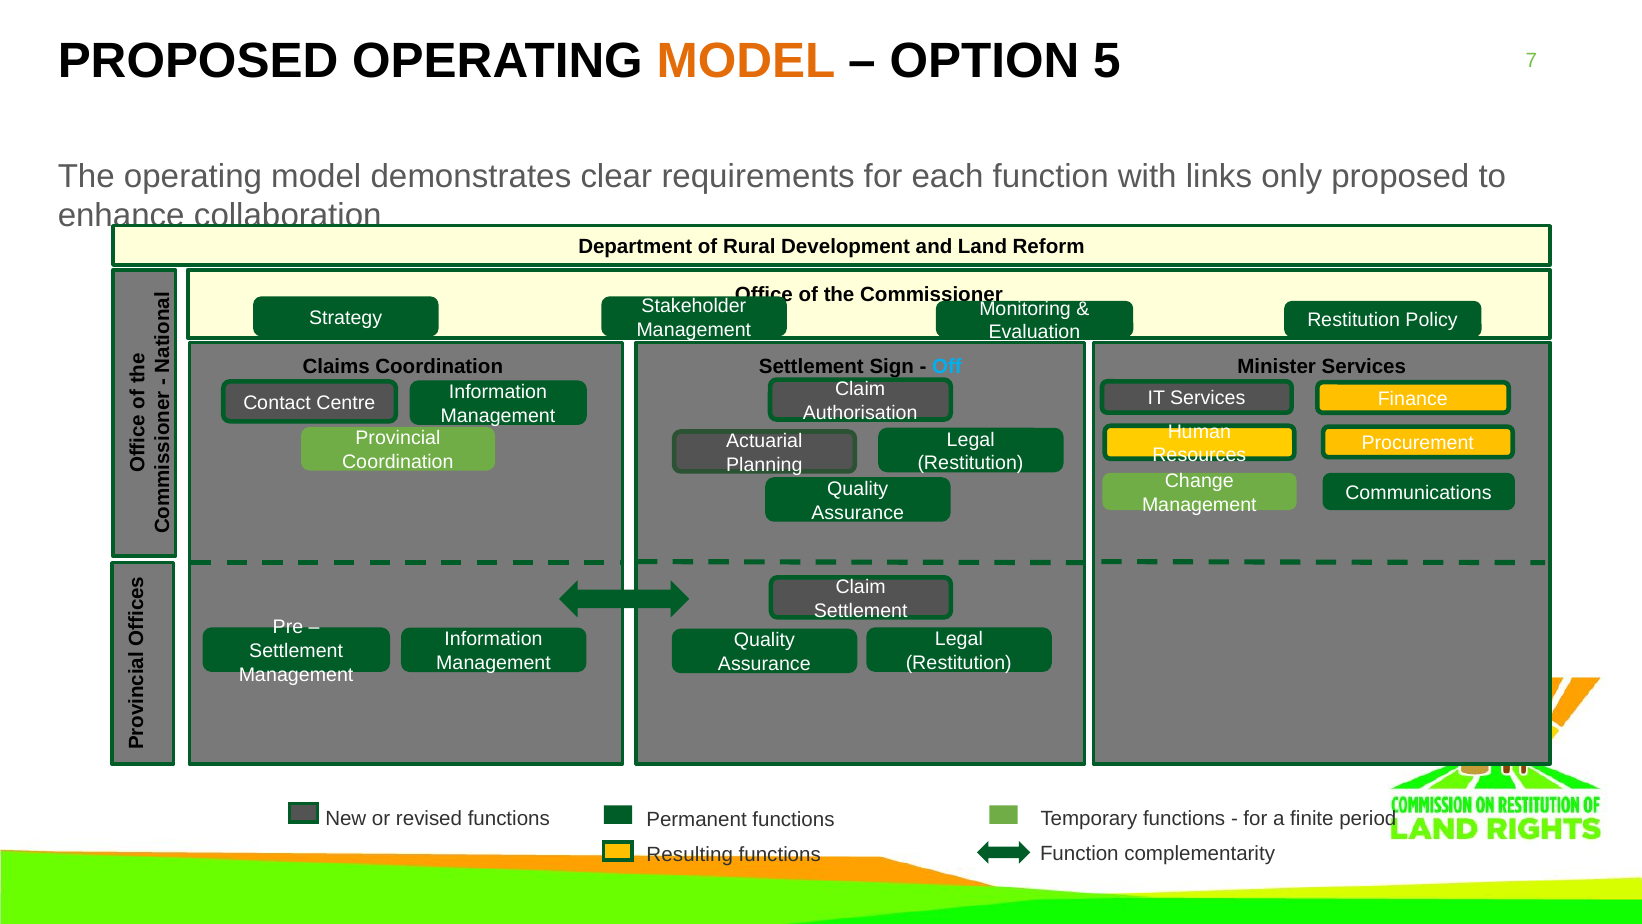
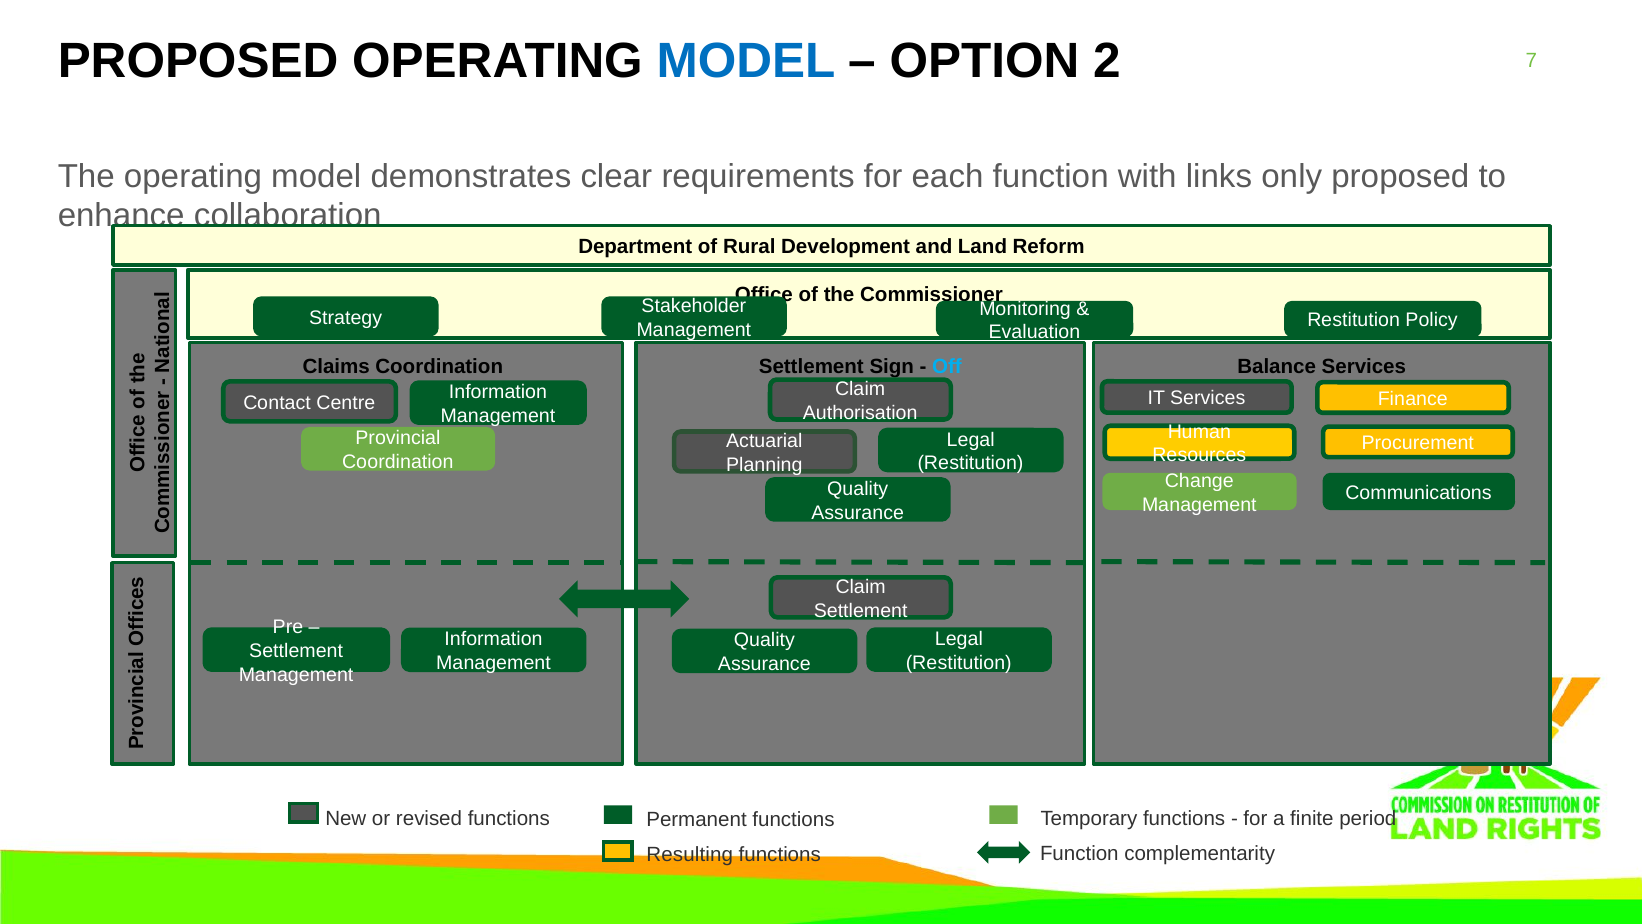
MODEL colour: orange -> blue (746, 61)
5: 5 -> 2 (1107, 61)
Minister: Minister -> Balance (1277, 367)
